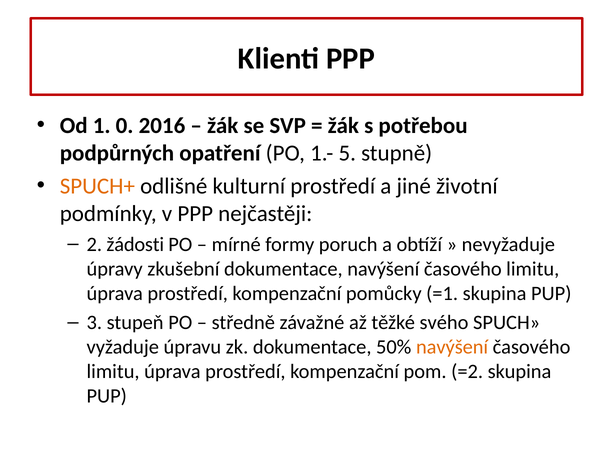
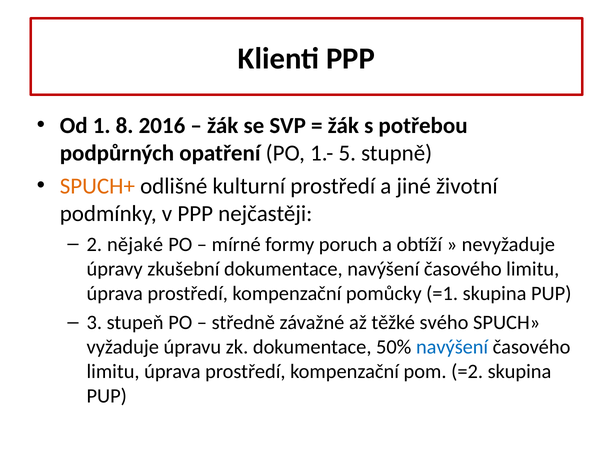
0: 0 -> 8 (125, 126)
žádosti: žádosti -> nějaké (135, 245)
navýšení colour: orange -> blue (452, 348)
